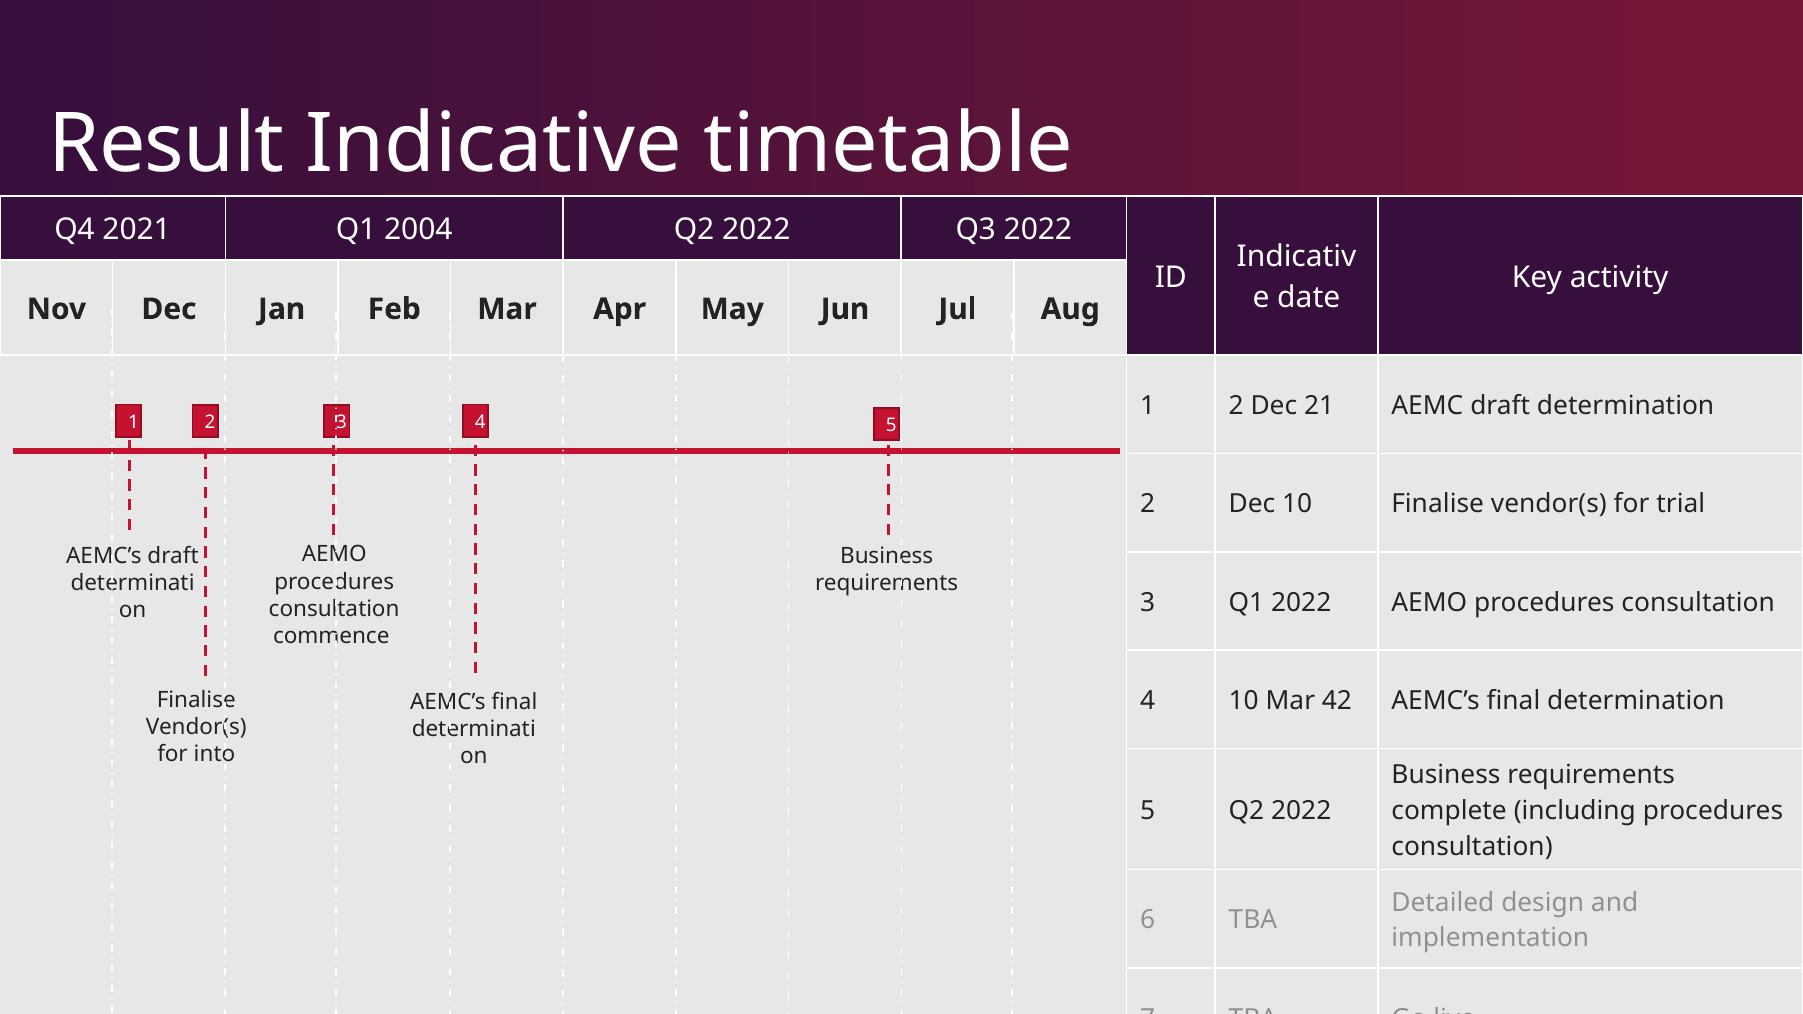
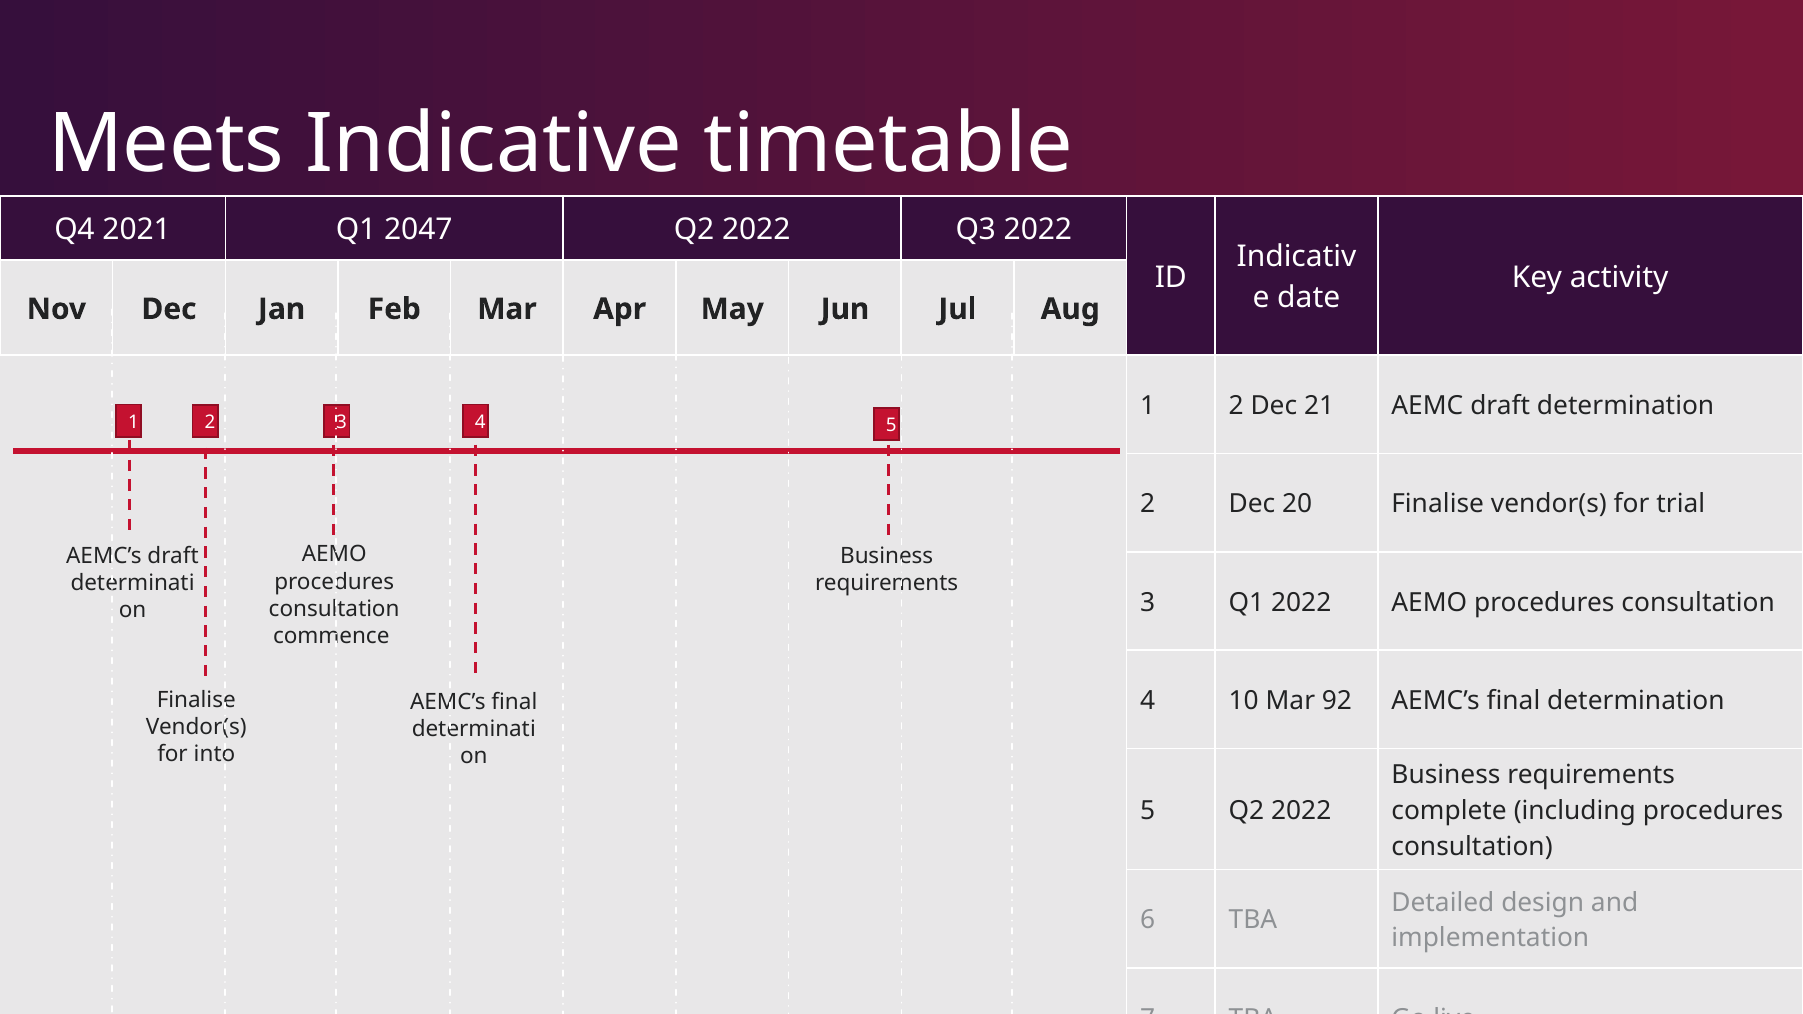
Result: Result -> Meets (166, 144)
2004: 2004 -> 2047 (418, 230)
Dec 10: 10 -> 20 (1297, 504)
42: 42 -> 92 (1337, 701)
